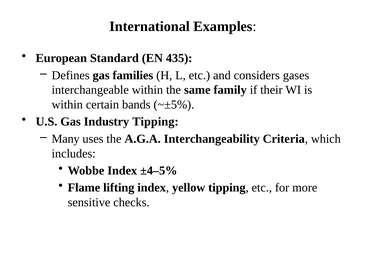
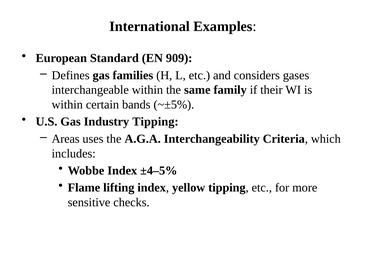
435: 435 -> 909 (179, 58)
Many: Many -> Areas (66, 139)
